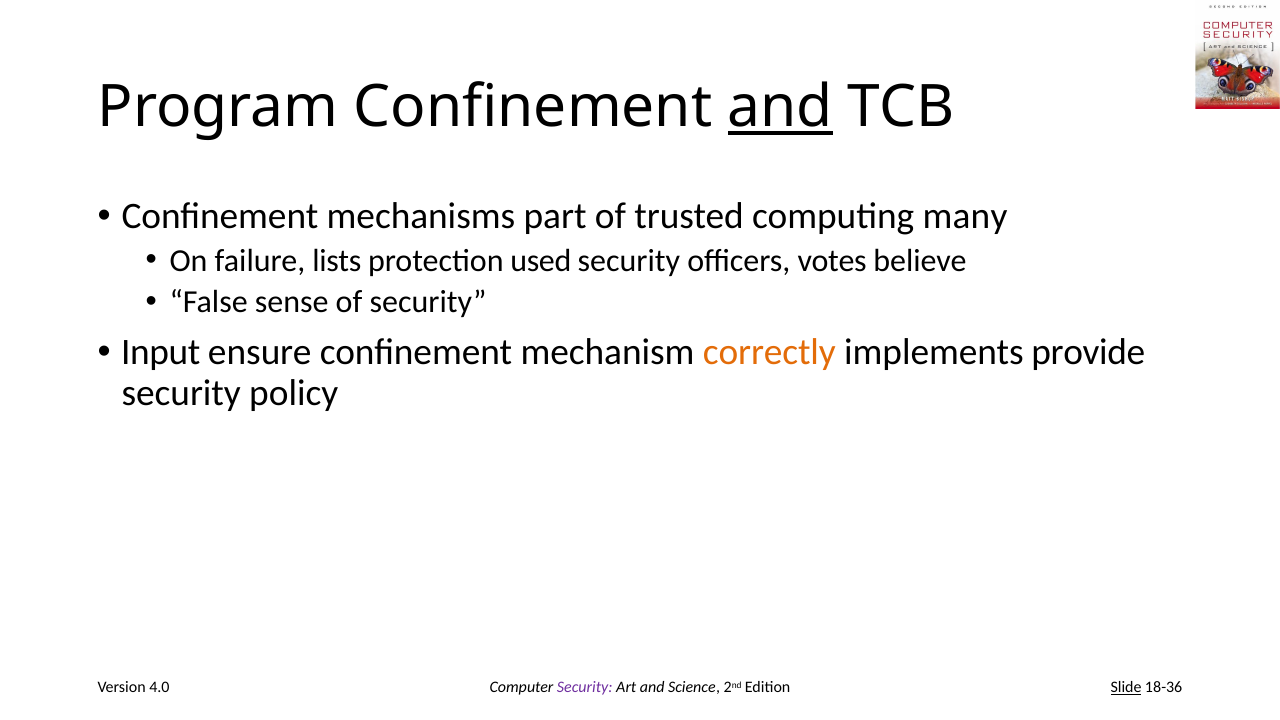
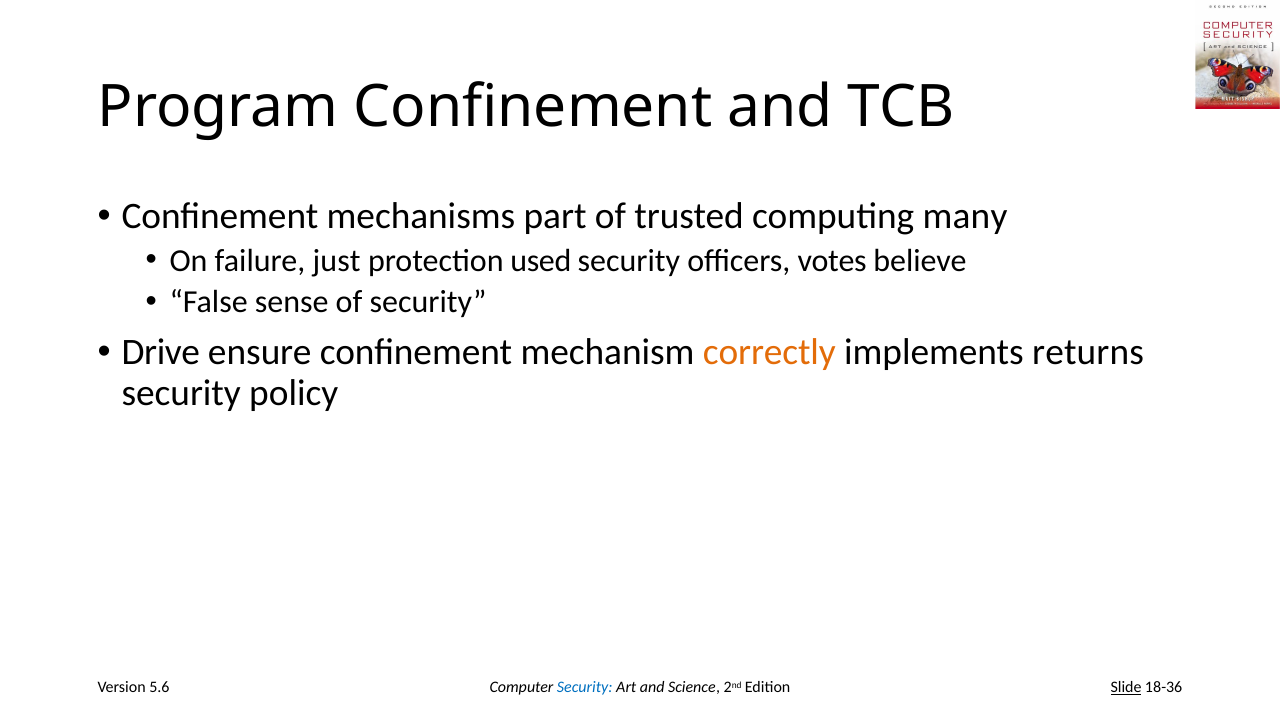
and underline: present -> none (780, 108)
lists: lists -> just (337, 261)
Input: Input -> Drive (161, 352)
provide: provide -> returns (1088, 352)
4.0: 4.0 -> 5.6 (159, 688)
Security colour: purple -> blue (585, 688)
